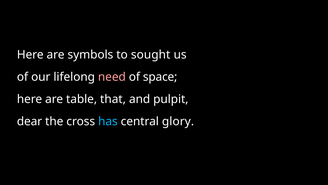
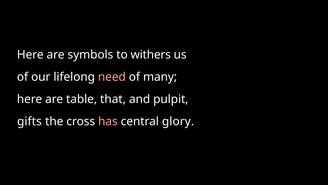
sought: sought -> withers (151, 55)
space: space -> many (160, 77)
dear: dear -> gifts (29, 121)
has colour: light blue -> pink (108, 121)
